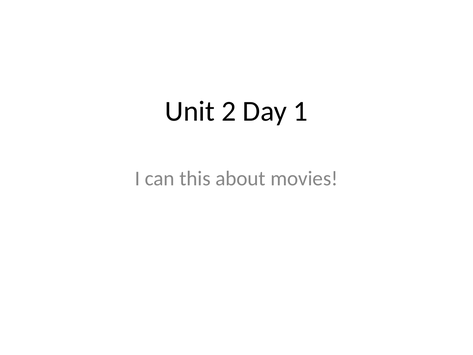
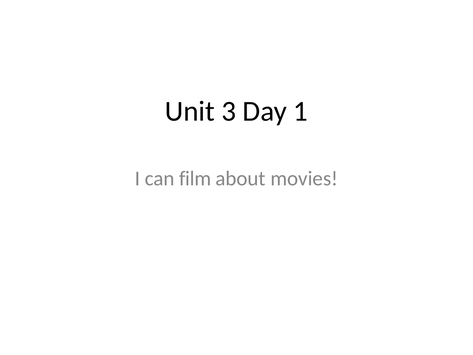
2: 2 -> 3 (229, 111)
this: this -> film (195, 178)
